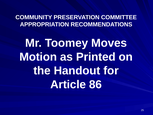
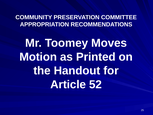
86: 86 -> 52 (95, 84)
